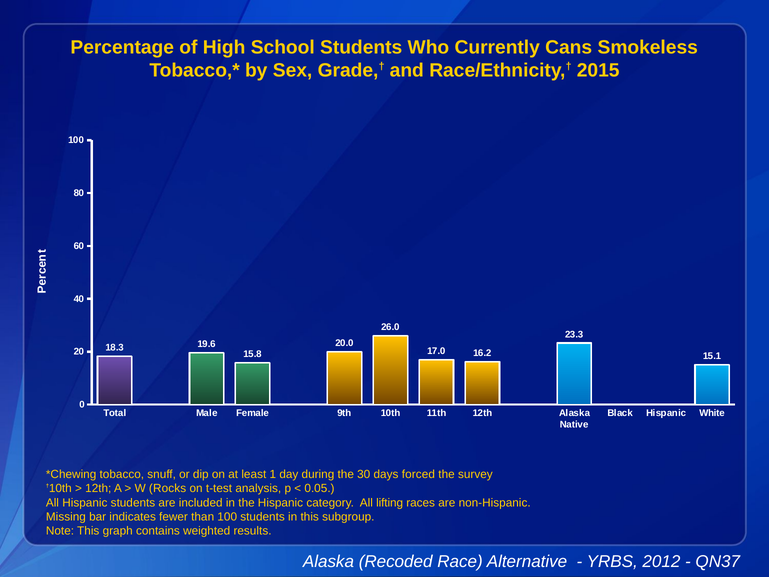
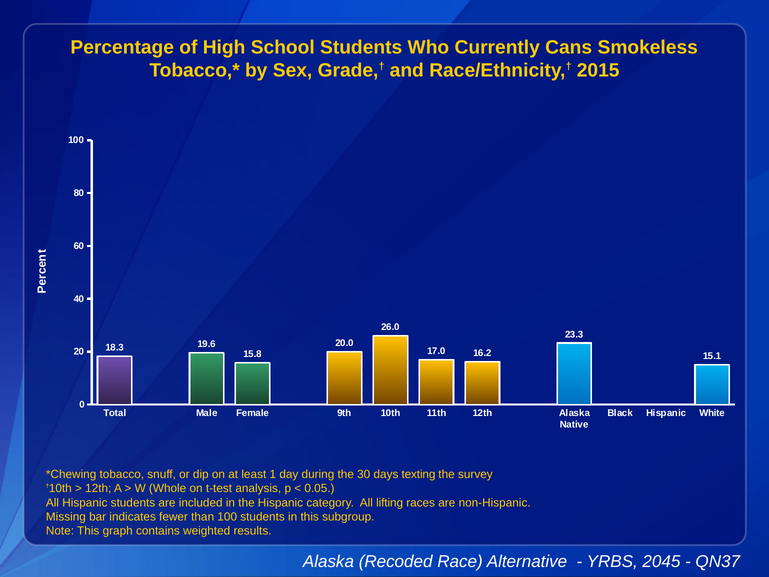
forced: forced -> texting (419, 474)
Rocks: Rocks -> Whole (168, 488)
2012: 2012 -> 2045 (661, 561)
